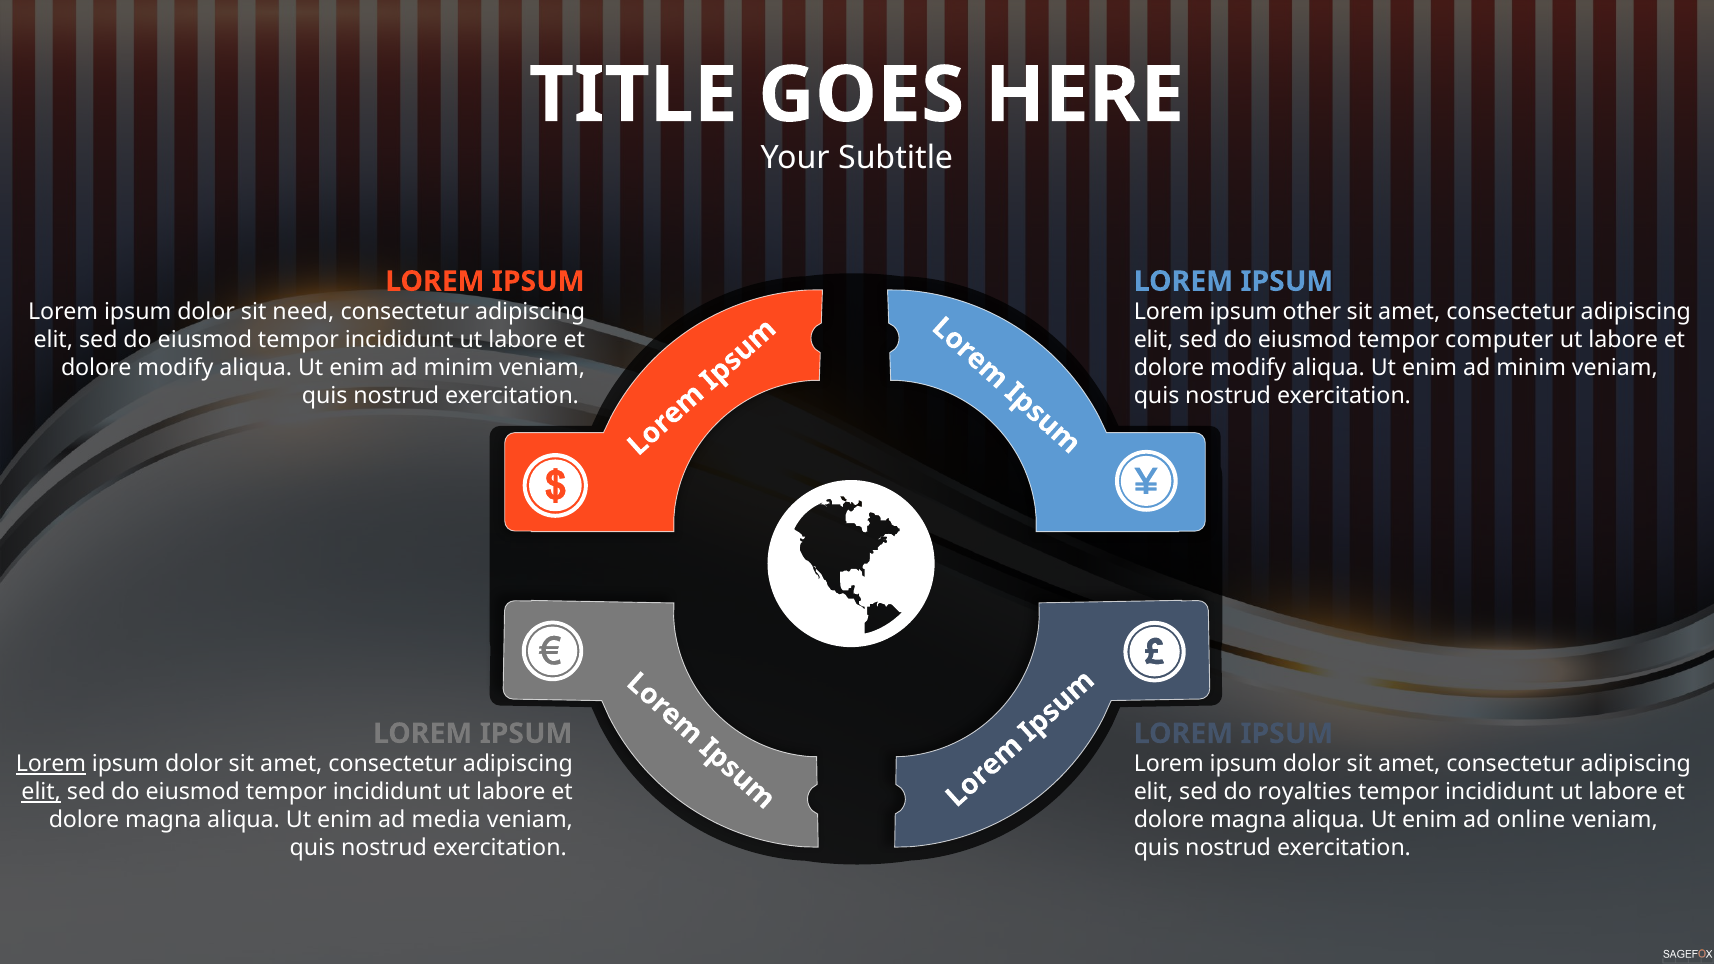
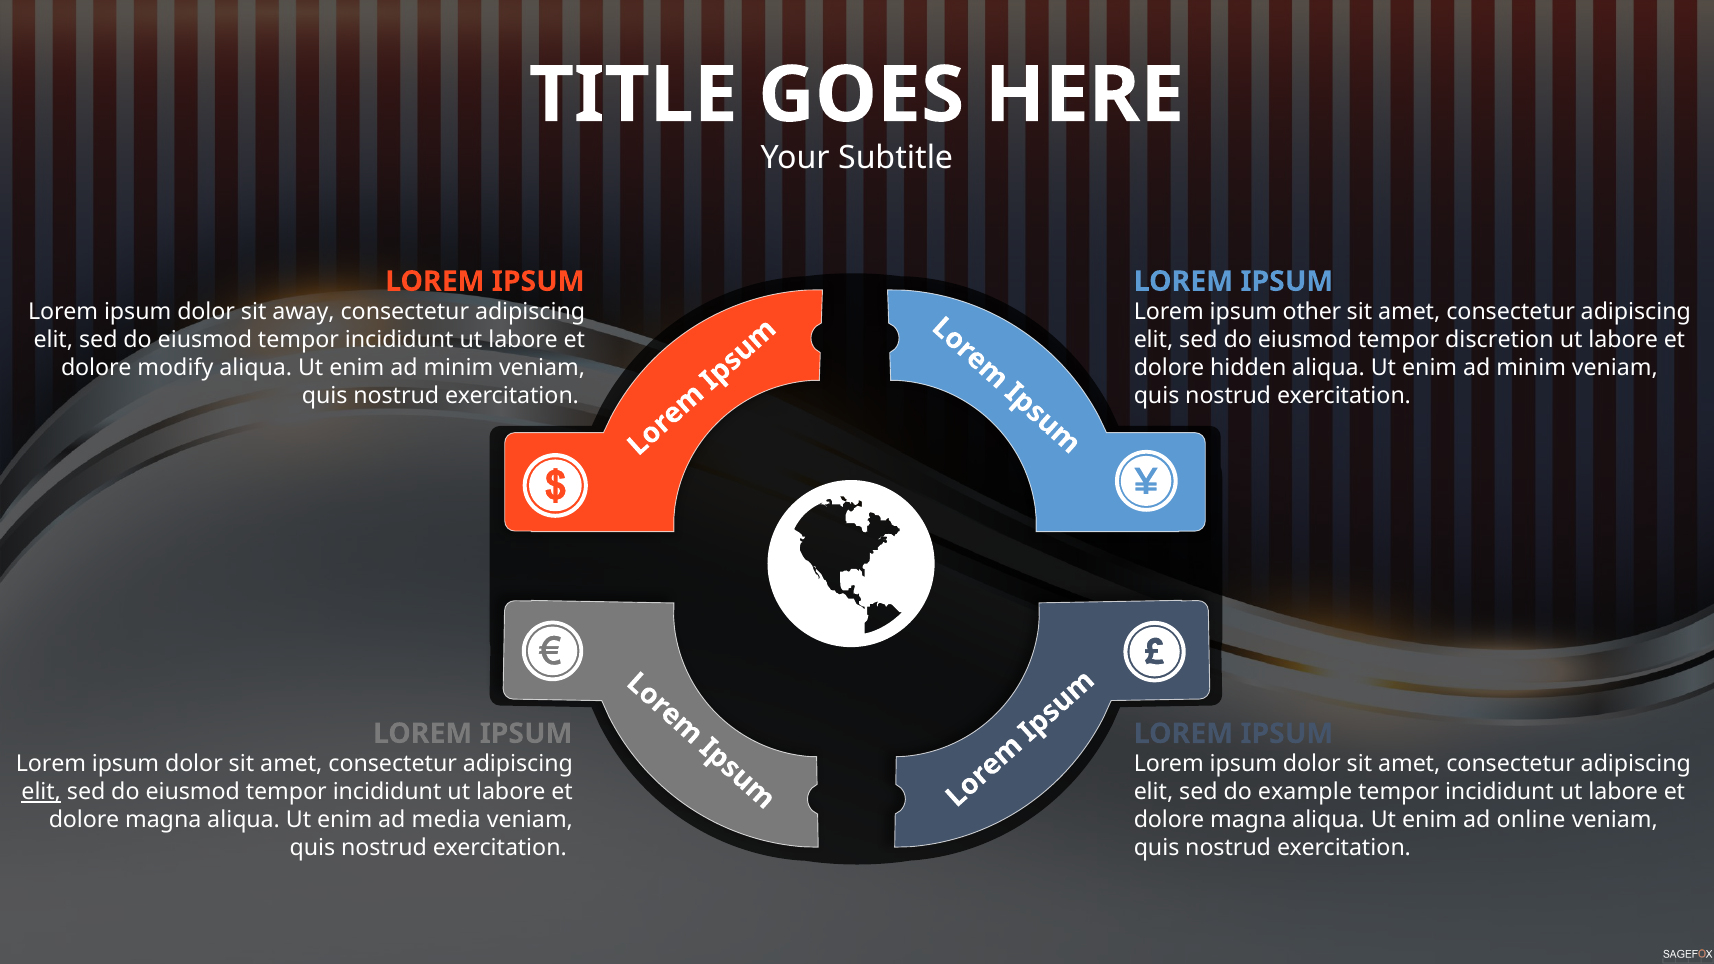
need: need -> away (304, 312)
computer: computer -> discretion (1499, 340)
modify: modify -> hidden (1248, 368)
Lorem underline: present -> none (51, 764)
royalties: royalties -> example (1305, 792)
